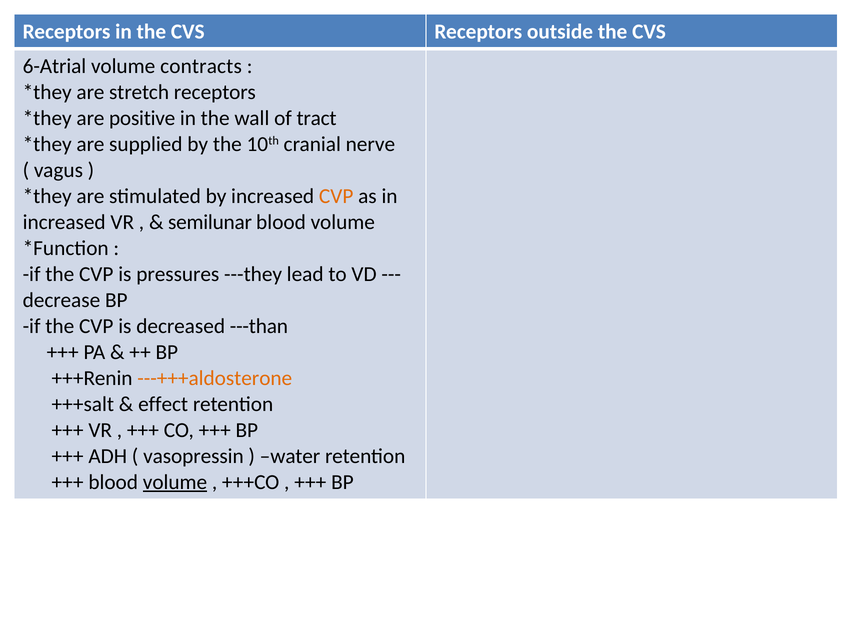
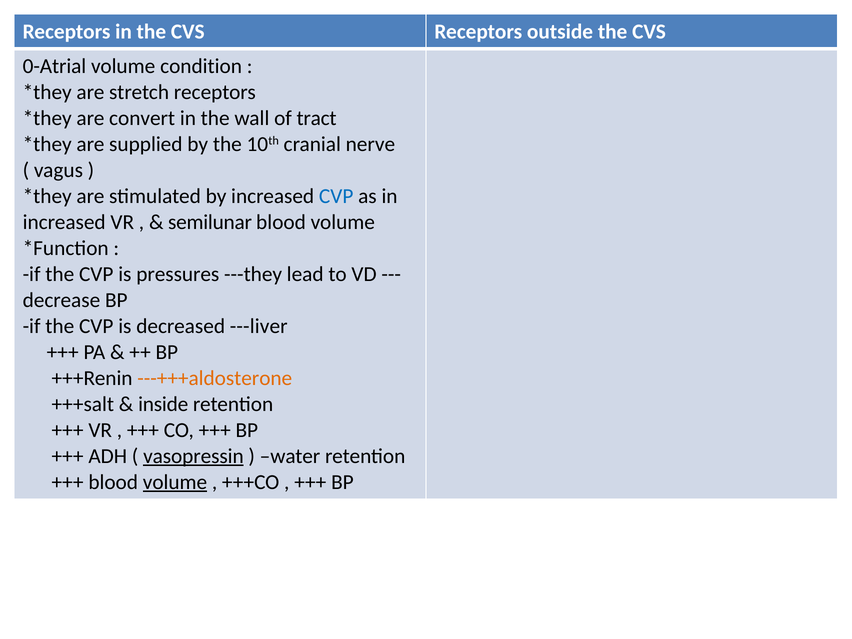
6-Atrial: 6-Atrial -> 0-Atrial (54, 66)
contracts: contracts -> condition (201, 66)
positive: positive -> convert (142, 118)
CVP colour: orange -> blue (336, 196)
---than: ---than -> ---liver (259, 326)
effect: effect -> inside (163, 404)
vasopressin underline: none -> present (193, 456)
